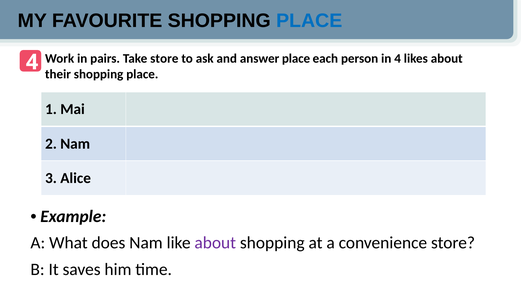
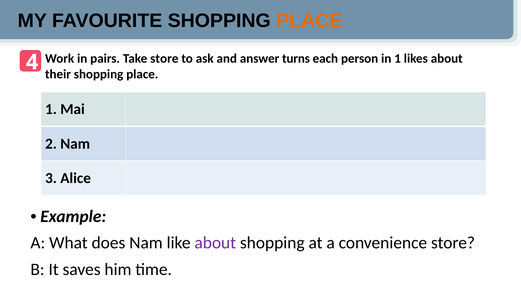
PLACE colour: blue -> orange (309, 21)
answer place: place -> turns (296, 59)
in 4: 4 -> 1 (398, 59)
